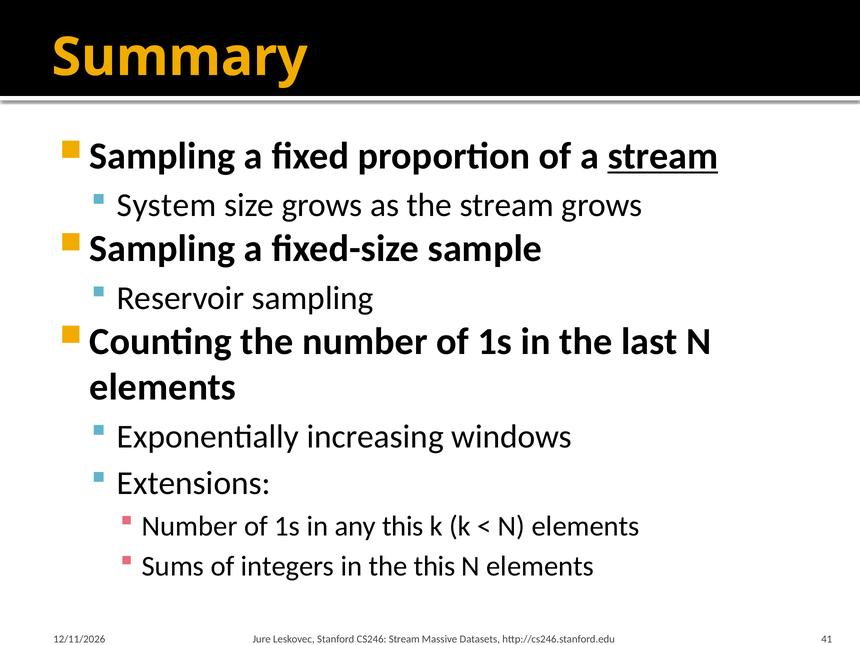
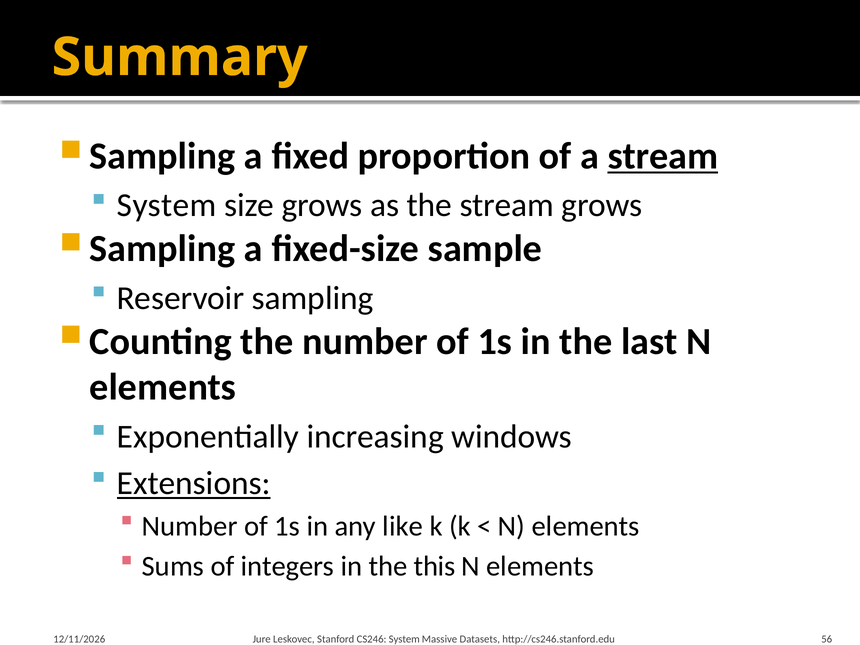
Extensions underline: none -> present (194, 483)
any this: this -> like (403, 526)
CS246 Stream: Stream -> System (404, 639)
41: 41 -> 56 (827, 639)
